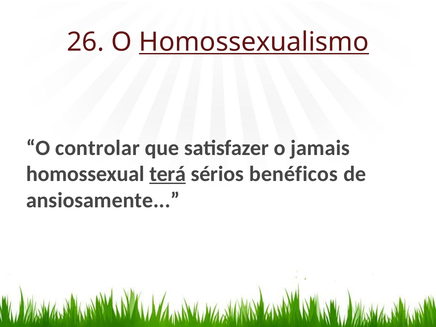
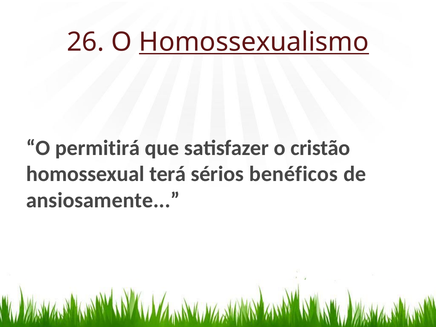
controlar: controlar -> permitirá (98, 148)
jamais: jamais -> cristão (320, 148)
terá underline: present -> none (168, 174)
